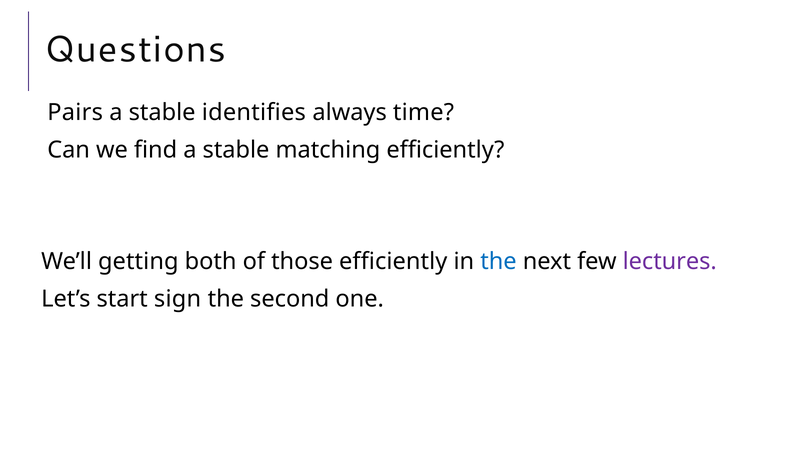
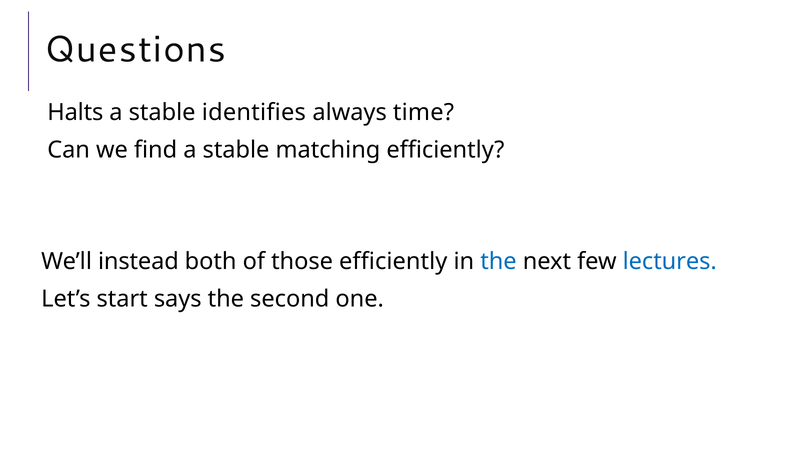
Pairs: Pairs -> Halts (75, 113)
getting: getting -> instead (138, 262)
lectures colour: purple -> blue (670, 262)
sign: sign -> says (178, 299)
